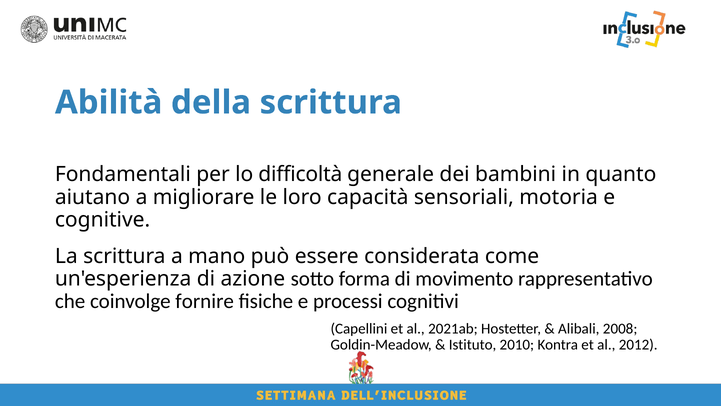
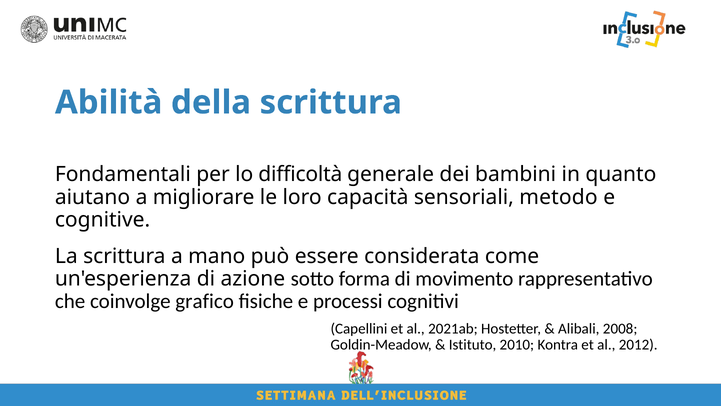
motoria: motoria -> metodo (558, 197)
fornire: fornire -> grafico (205, 301)
